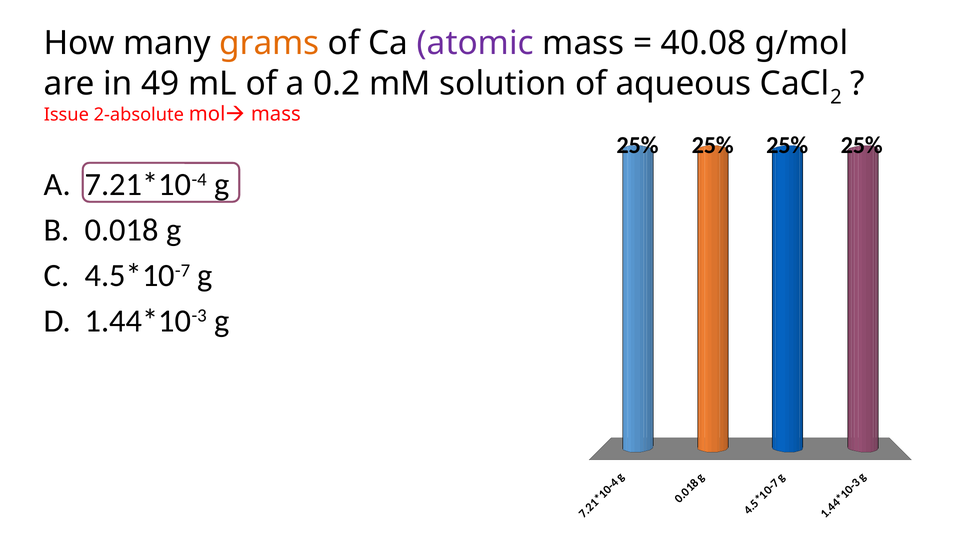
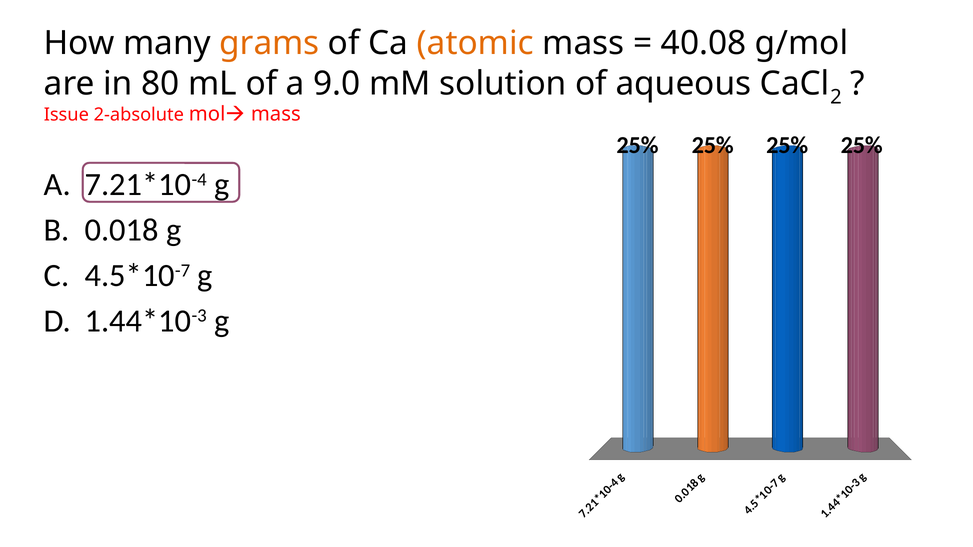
atomic colour: purple -> orange (475, 43)
49: 49 -> 80 (160, 84)
0.2: 0.2 -> 9.0 (337, 84)
